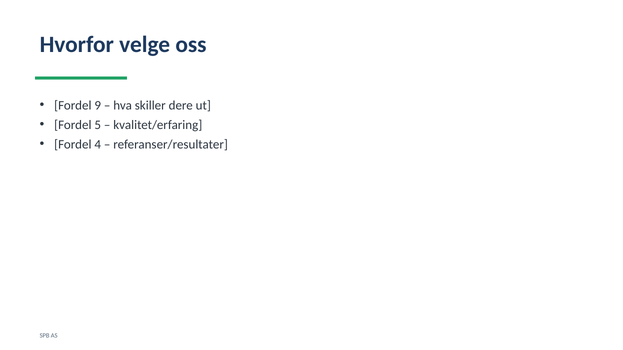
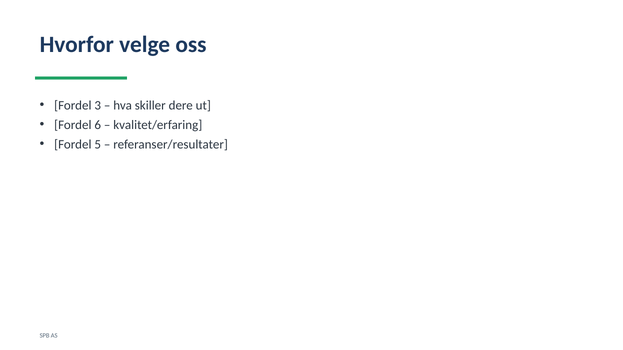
9: 9 -> 3 (98, 106)
5: 5 -> 6 (98, 125)
4: 4 -> 5 (98, 144)
